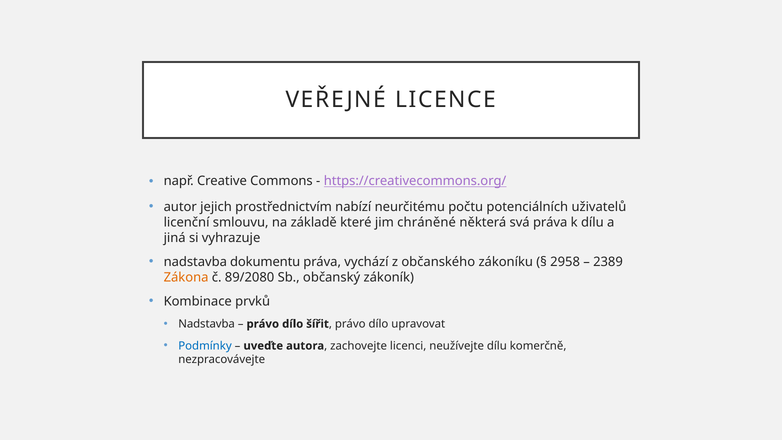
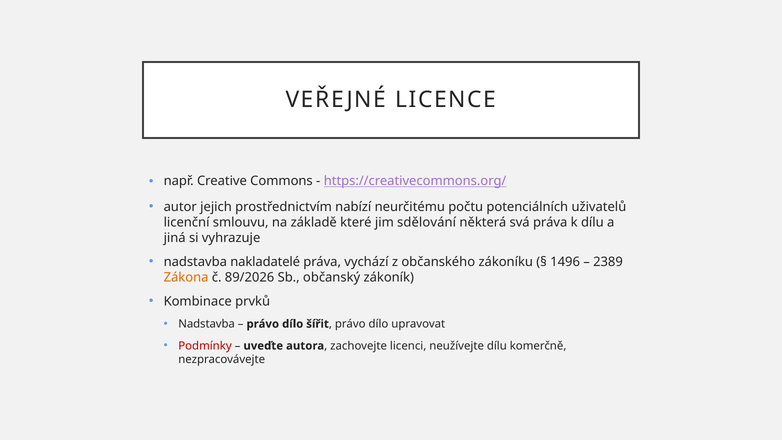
chráněné: chráněné -> sdělování (427, 222)
dokumentu: dokumentu -> nakladatelé (265, 262)
2958: 2958 -> 1496 (565, 262)
89/2080: 89/2080 -> 89/2026 (250, 277)
Podmínky colour: blue -> red (205, 346)
